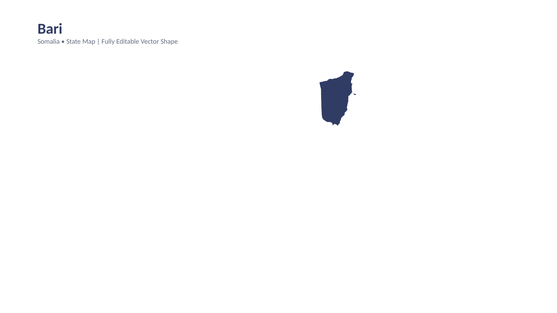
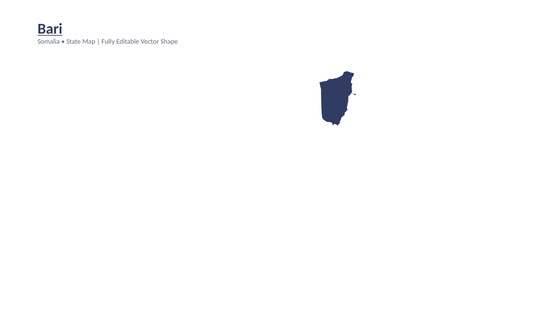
Bari underline: none -> present (50, 29)
